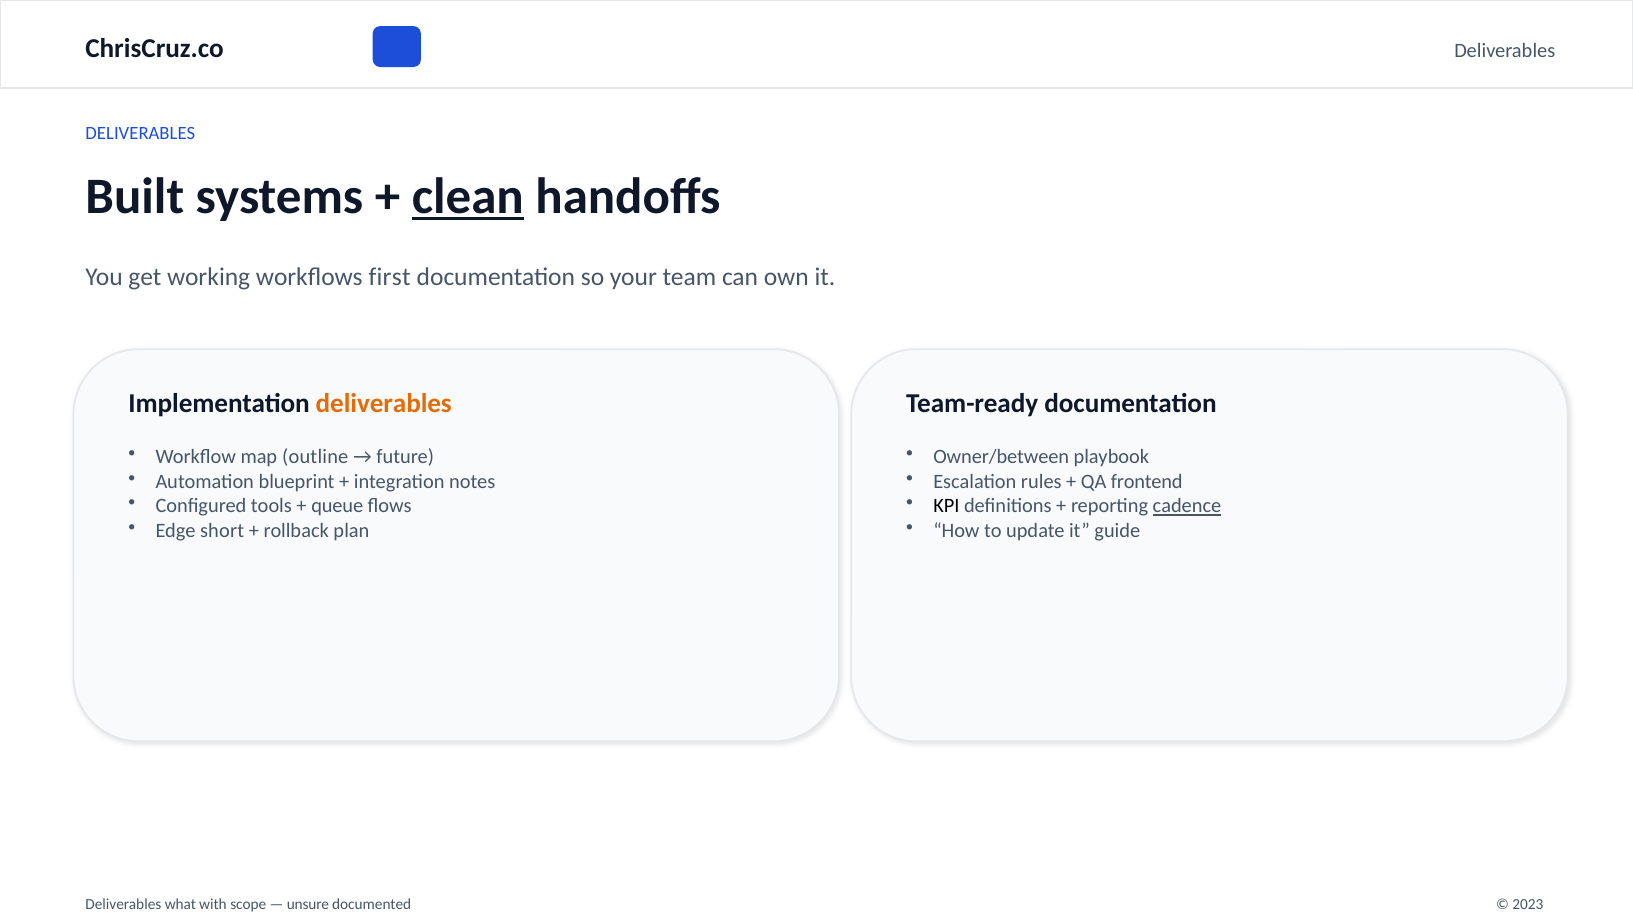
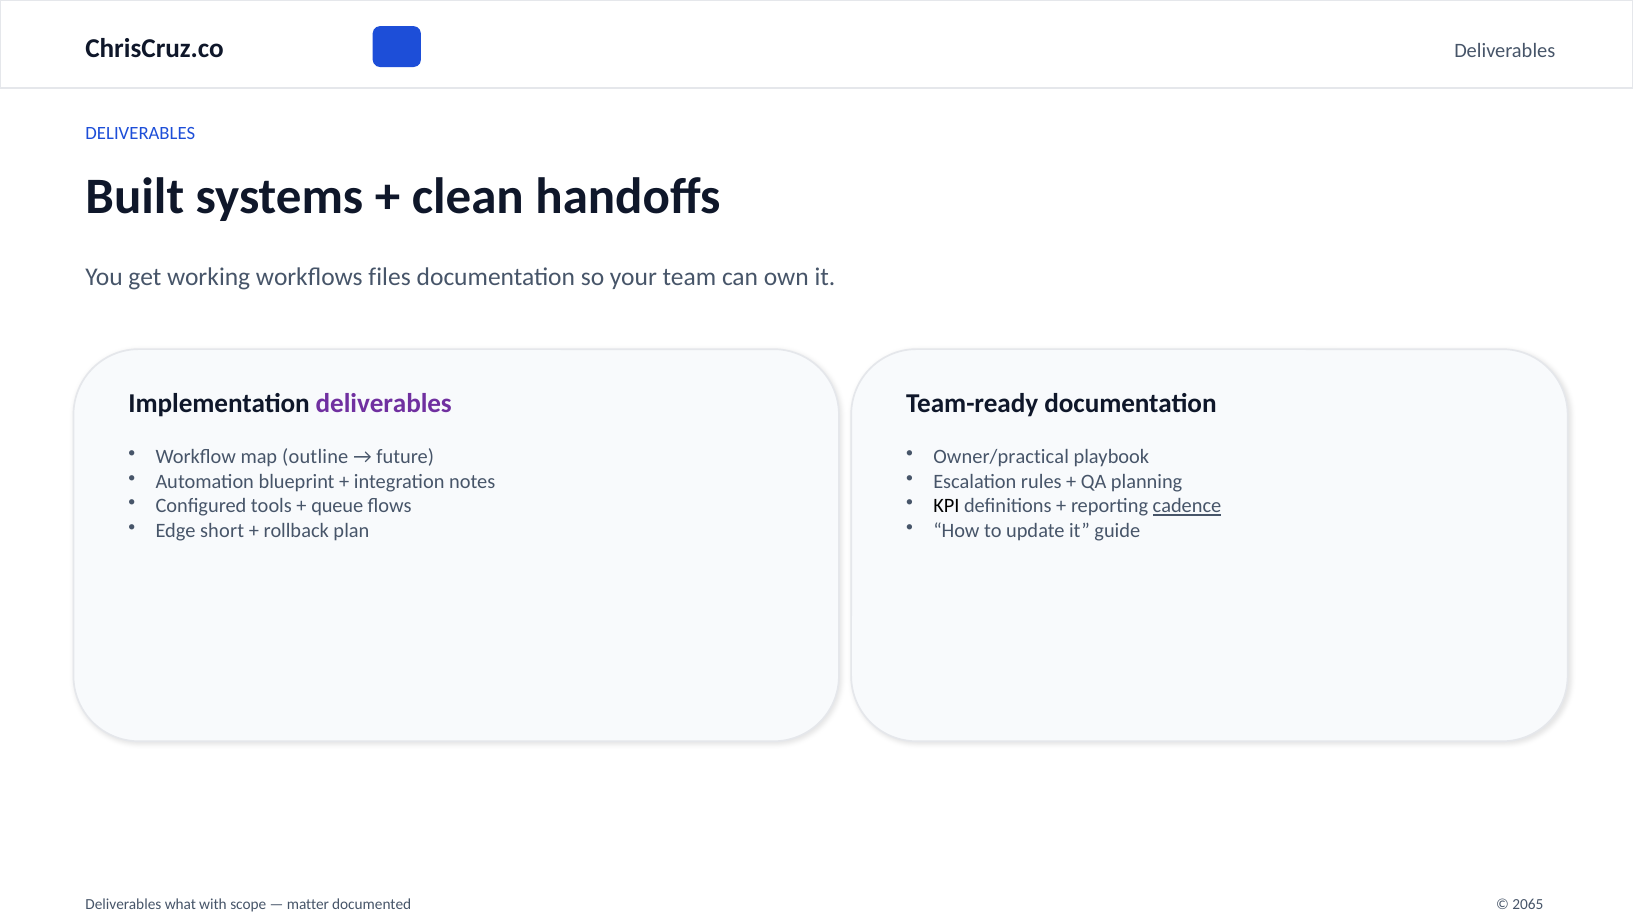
clean underline: present -> none (468, 196)
first: first -> files (390, 277)
deliverables colour: orange -> purple (384, 403)
Owner/between: Owner/between -> Owner/practical (1001, 457)
frontend: frontend -> planning (1147, 481)
unsure: unsure -> matter (308, 904)
2023: 2023 -> 2065 (1528, 904)
